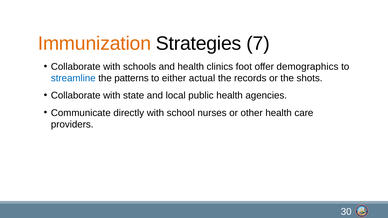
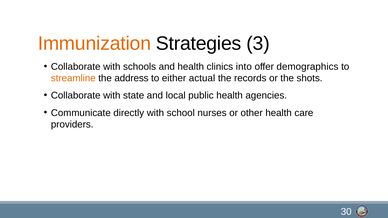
7: 7 -> 3 (258, 44)
foot: foot -> into (244, 67)
streamline colour: blue -> orange (73, 78)
patterns: patterns -> address (132, 78)
